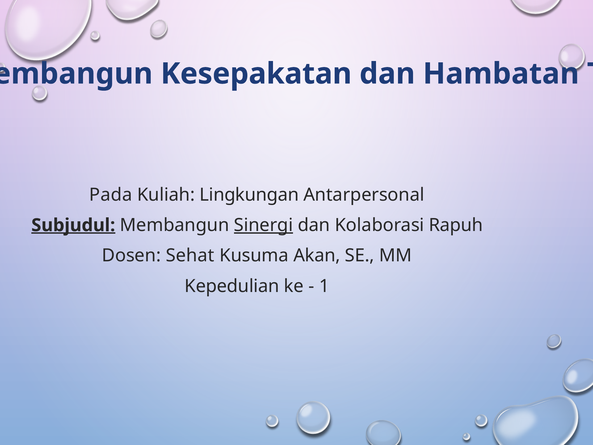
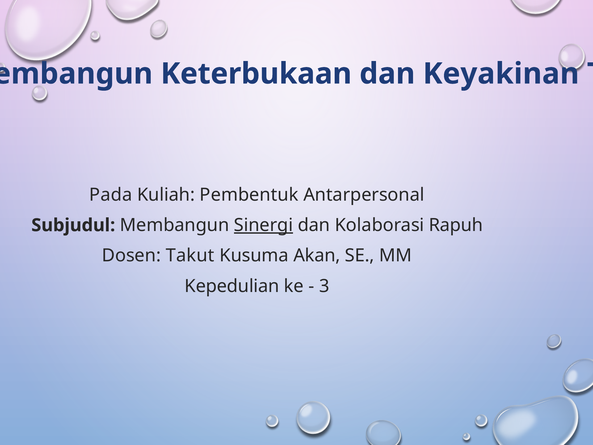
Kesepakatan: Kesepakatan -> Keterbukaan (256, 74)
Hambatan: Hambatan -> Keyakinan (501, 74)
Lingkungan: Lingkungan -> Pembentuk (249, 195)
Subjudul underline: present -> none (73, 225)
Sehat: Sehat -> Takut (190, 256)
1: 1 -> 3 (324, 286)
